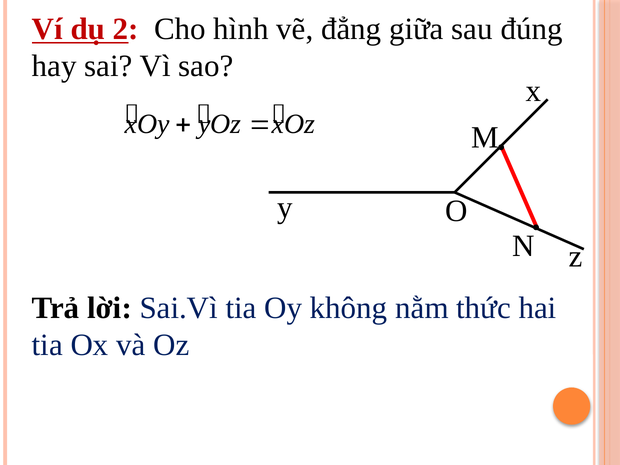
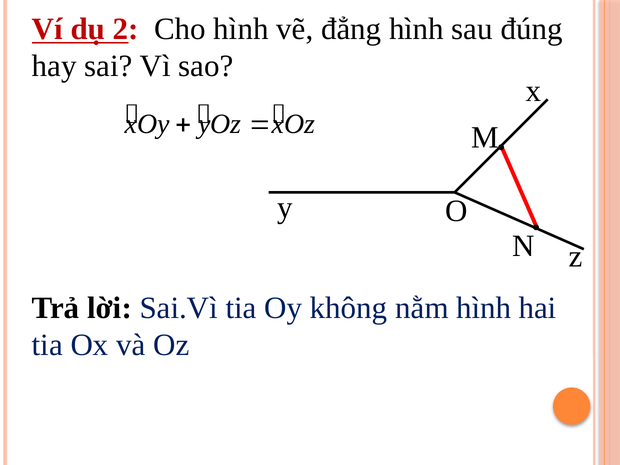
đẳng giữa: giữa -> hình (416, 29)
nằm thức: thức -> hình (484, 308)
